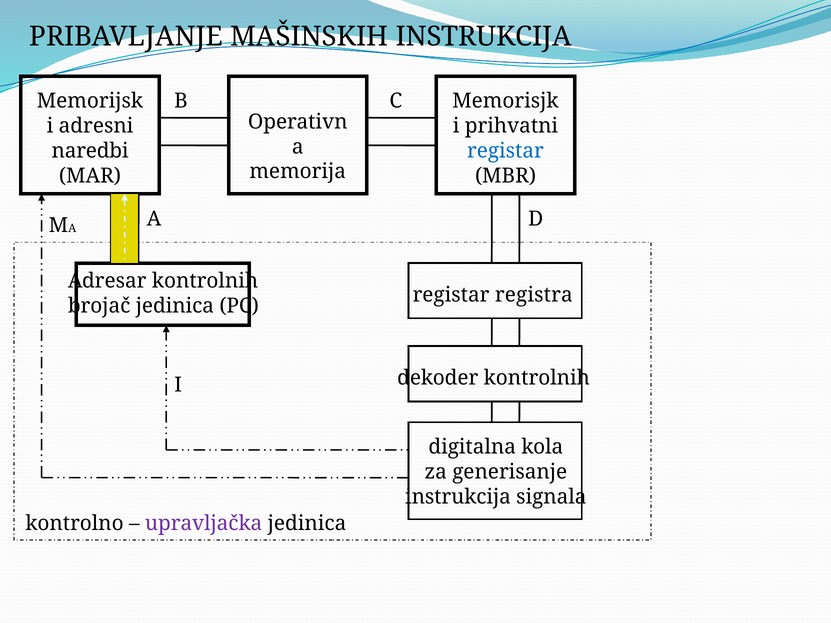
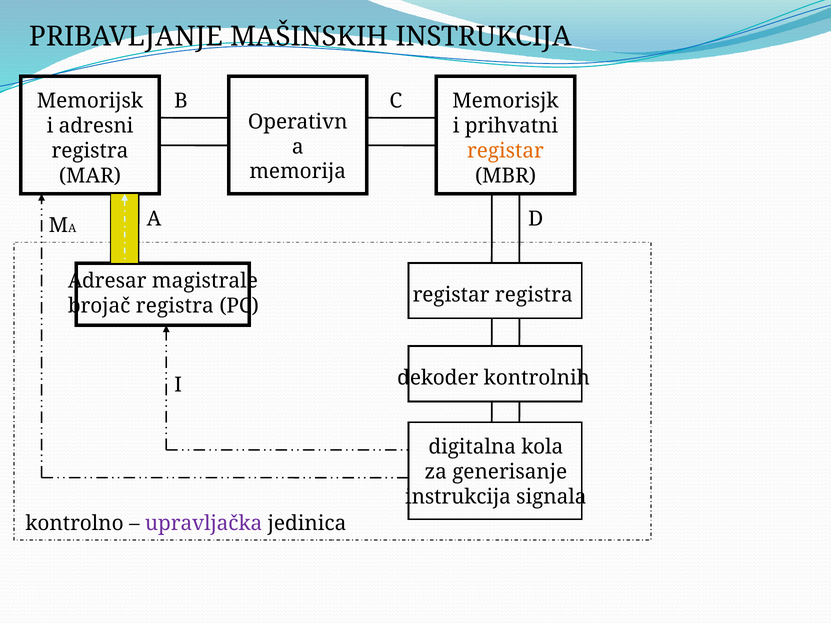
naredbi: naredbi -> registra (90, 151)
registar colour: blue -> orange (505, 151)
Adresar kontrolnih: kontrolnih -> magistrale (205, 281)
brojač jedinica: jedinica -> registra (175, 306)
